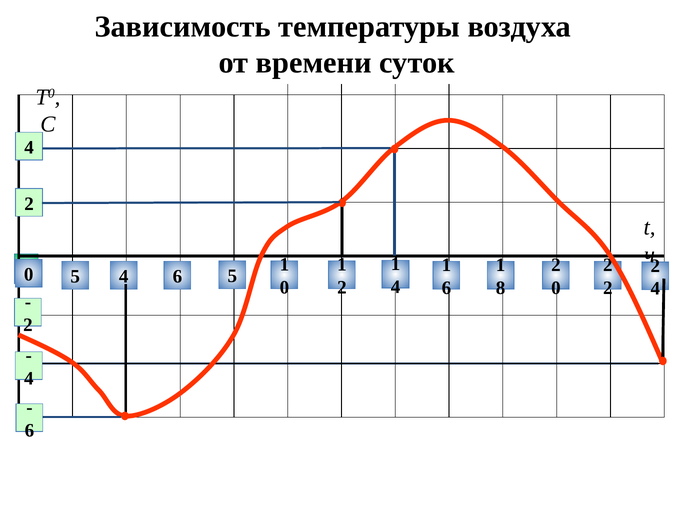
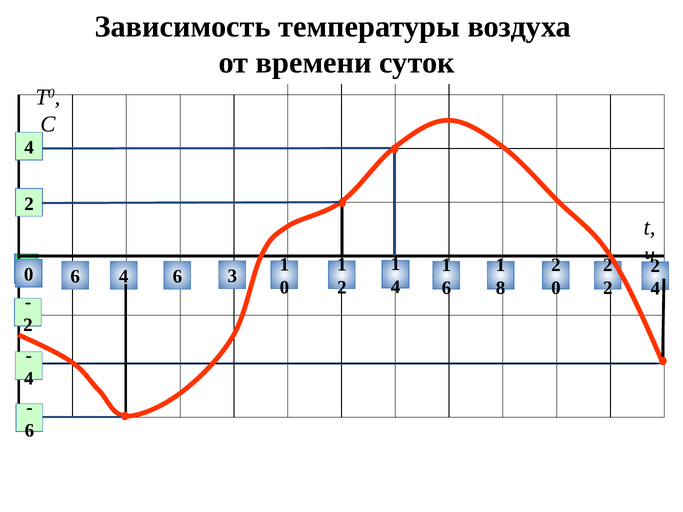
0 5: 5 -> 6 (75, 277)
6 5: 5 -> 3 (232, 276)
